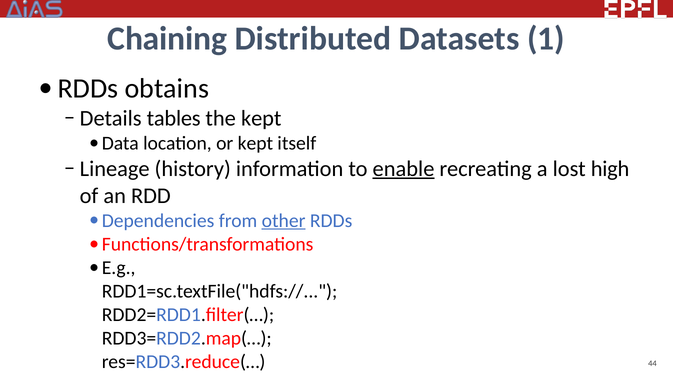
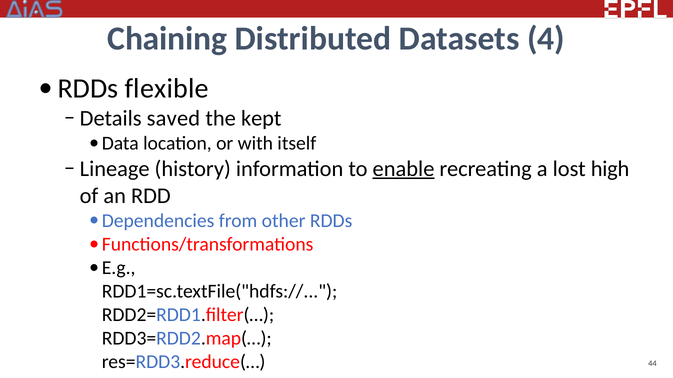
1: 1 -> 4 (546, 38)
obtains: obtains -> flexible (167, 89)
tables: tables -> saved (173, 119)
or kept: kept -> with (255, 144)
other underline: present -> none (284, 221)
